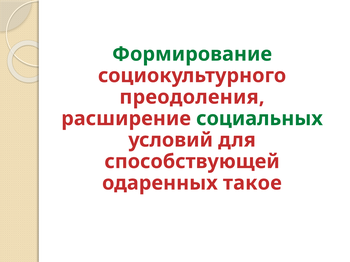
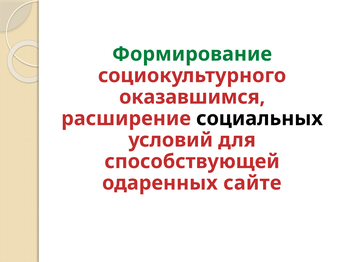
преодоления: преодоления -> оказавшимся (192, 97)
социальных colour: green -> black (259, 119)
такое: такое -> сайте (252, 183)
